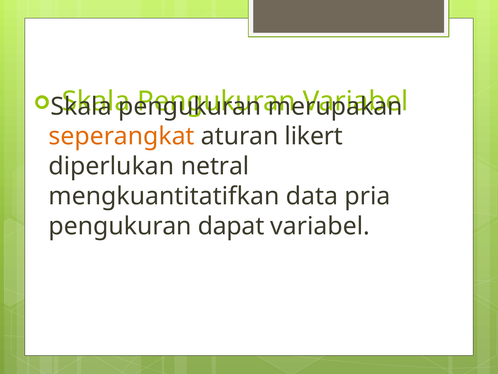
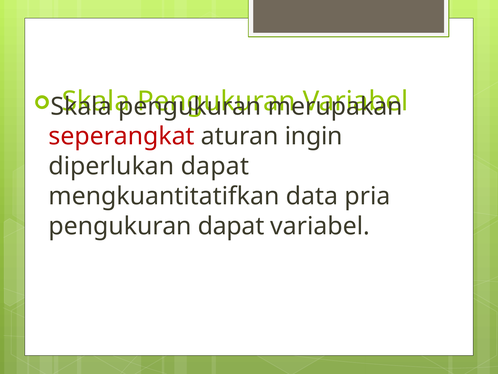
seperangkat colour: orange -> red (122, 136)
likert: likert -> ingin (314, 136)
diperlukan netral: netral -> dapat (215, 166)
